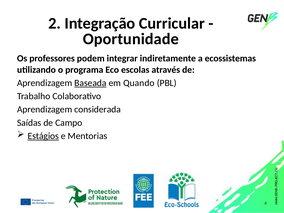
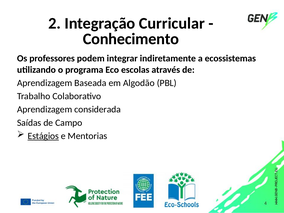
Oportunidade: Oportunidade -> Conhecimento (131, 39)
Baseada underline: present -> none (90, 83)
Quando: Quando -> Algodão (139, 83)
